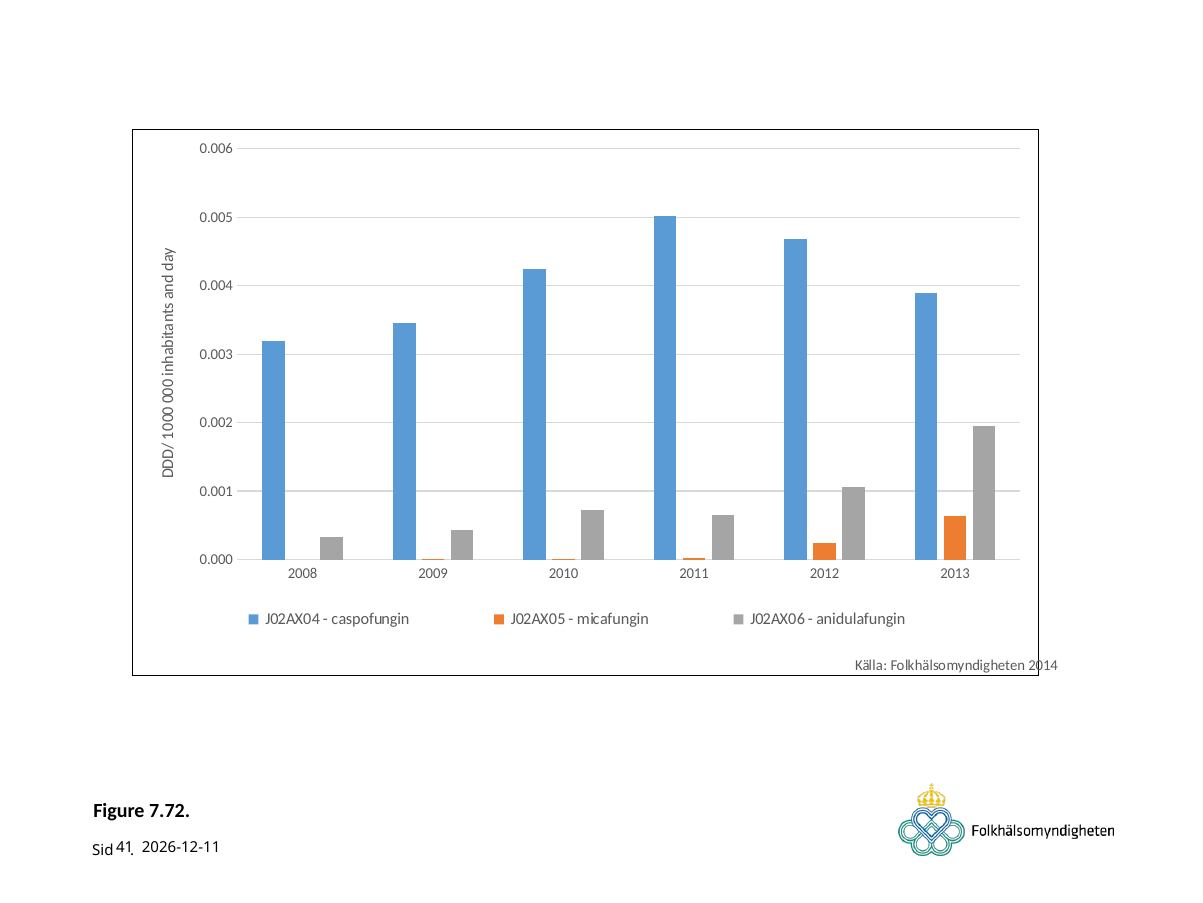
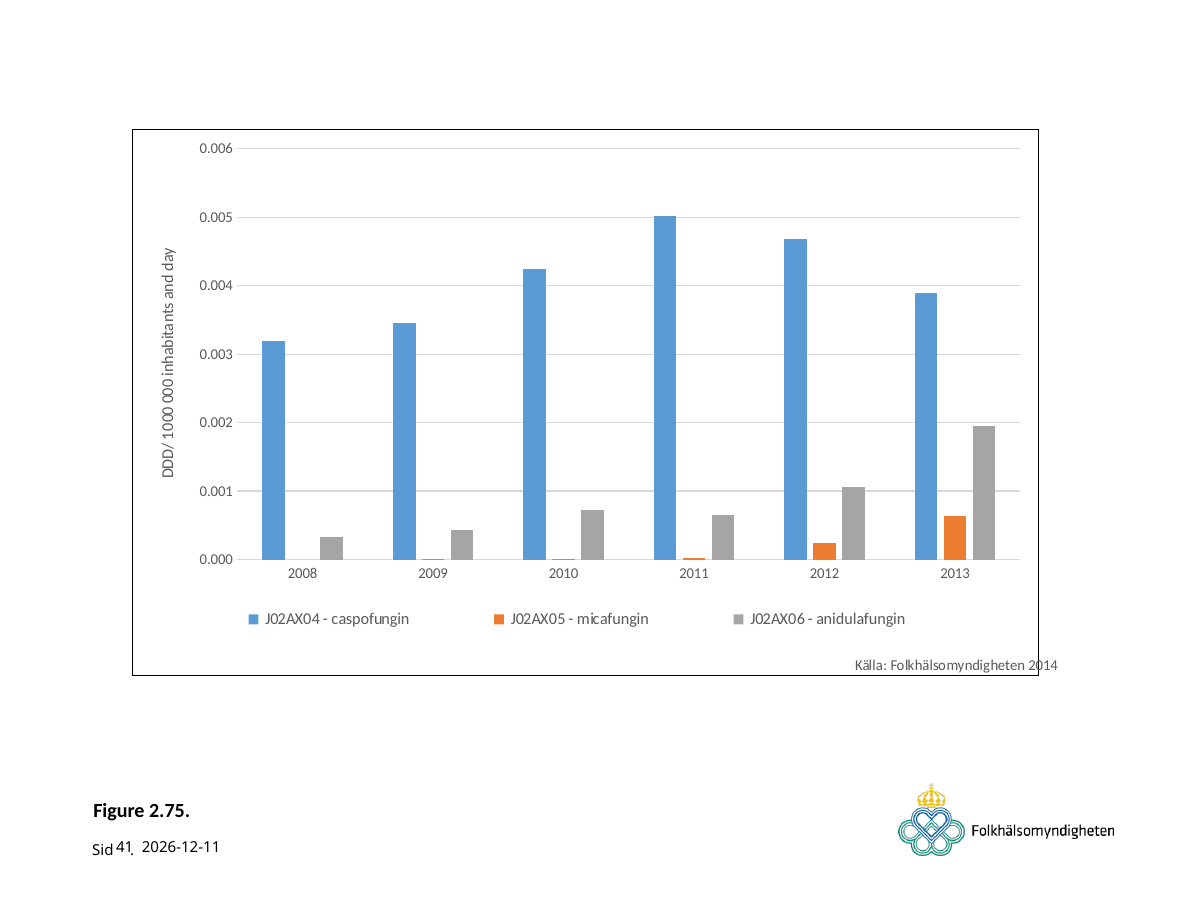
7.72: 7.72 -> 2.75 (170, 810)
